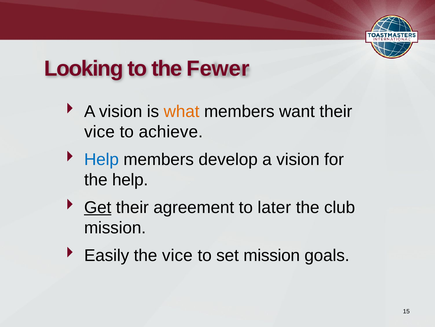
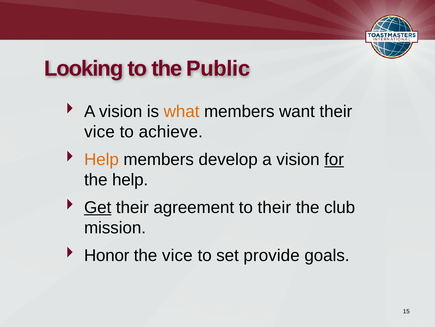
Fewer: Fewer -> Public (218, 68)
Help colour: blue -> orange (101, 159)
for underline: none -> present (334, 159)
to later: later -> their (274, 207)
Easily: Easily -> Honor (107, 255)
set mission: mission -> provide (272, 255)
